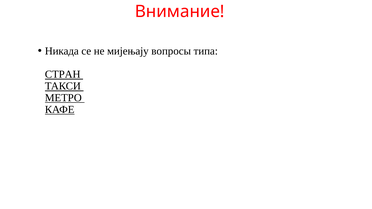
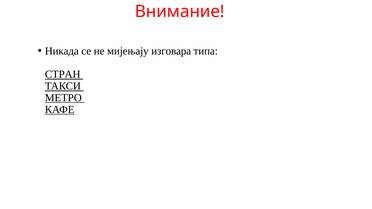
вопросы: вопросы -> изговара (171, 51)
